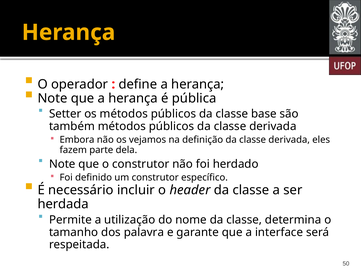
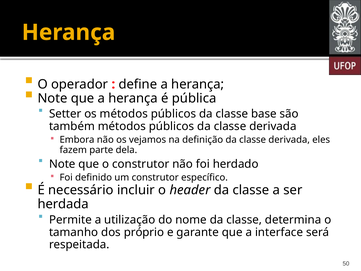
palavra: palavra -> próprio (144, 232)
